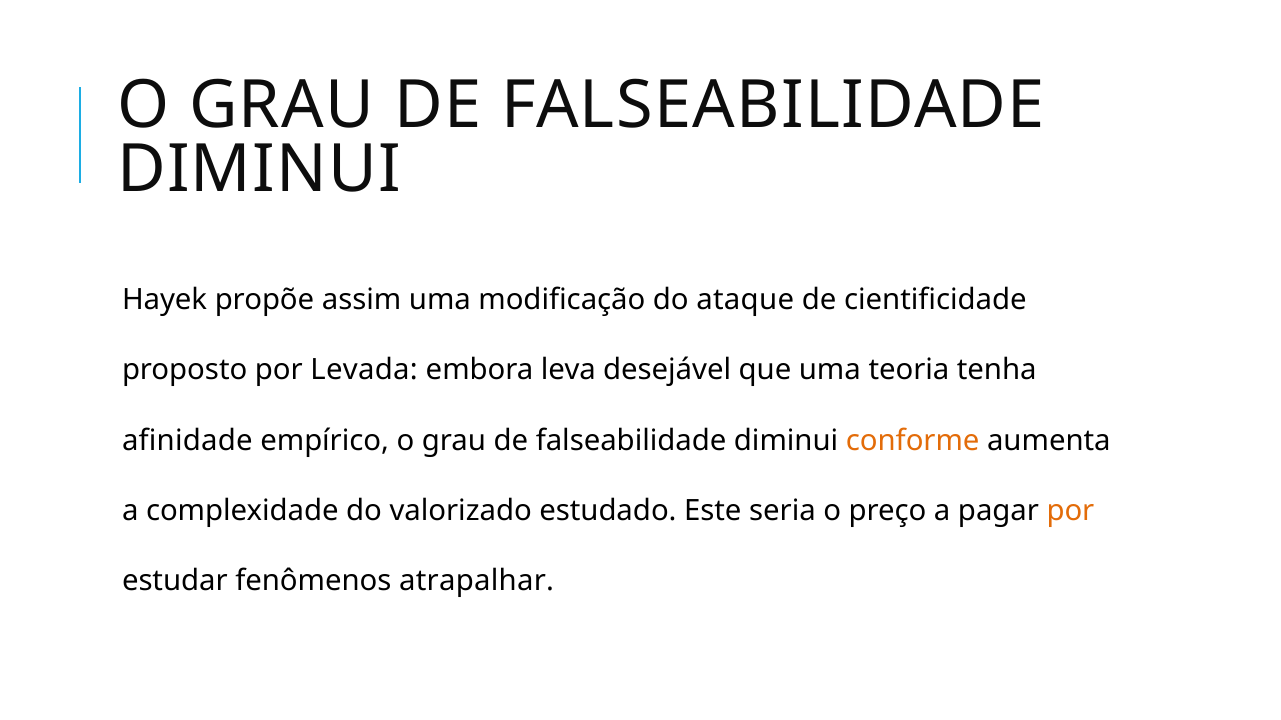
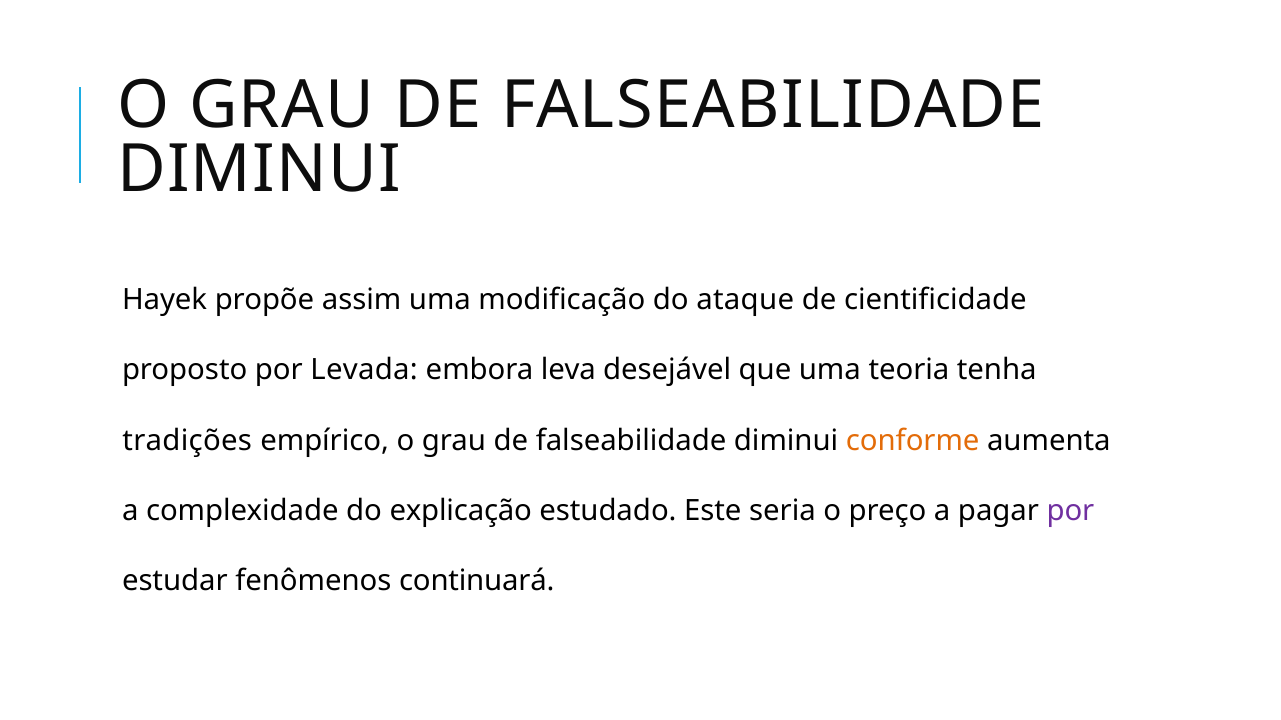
afinidade: afinidade -> tradições (187, 441)
valorizado: valorizado -> explicação (461, 511)
por colour: orange -> purple (1070, 511)
atrapalhar: atrapalhar -> continuará (477, 582)
